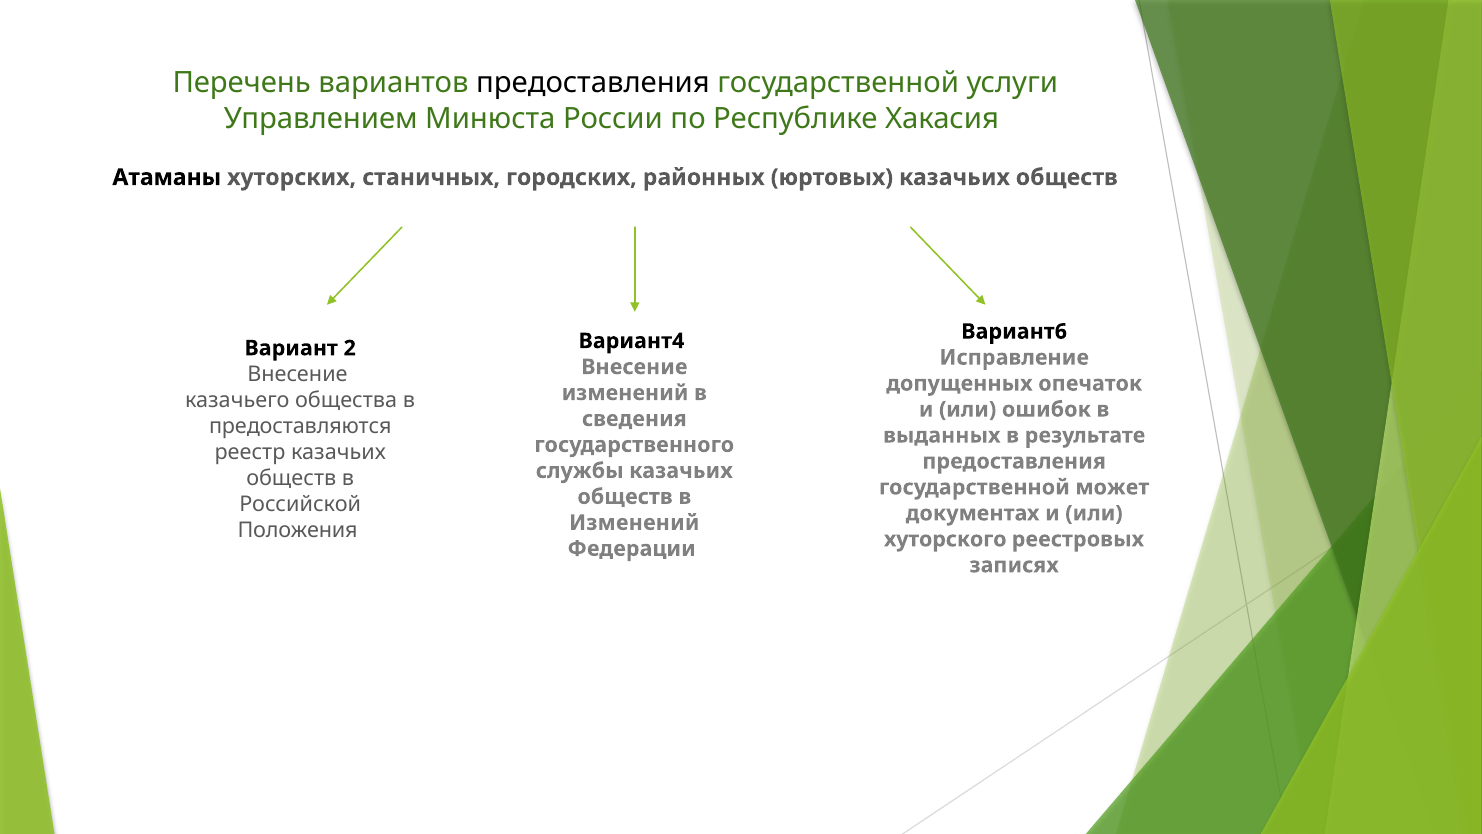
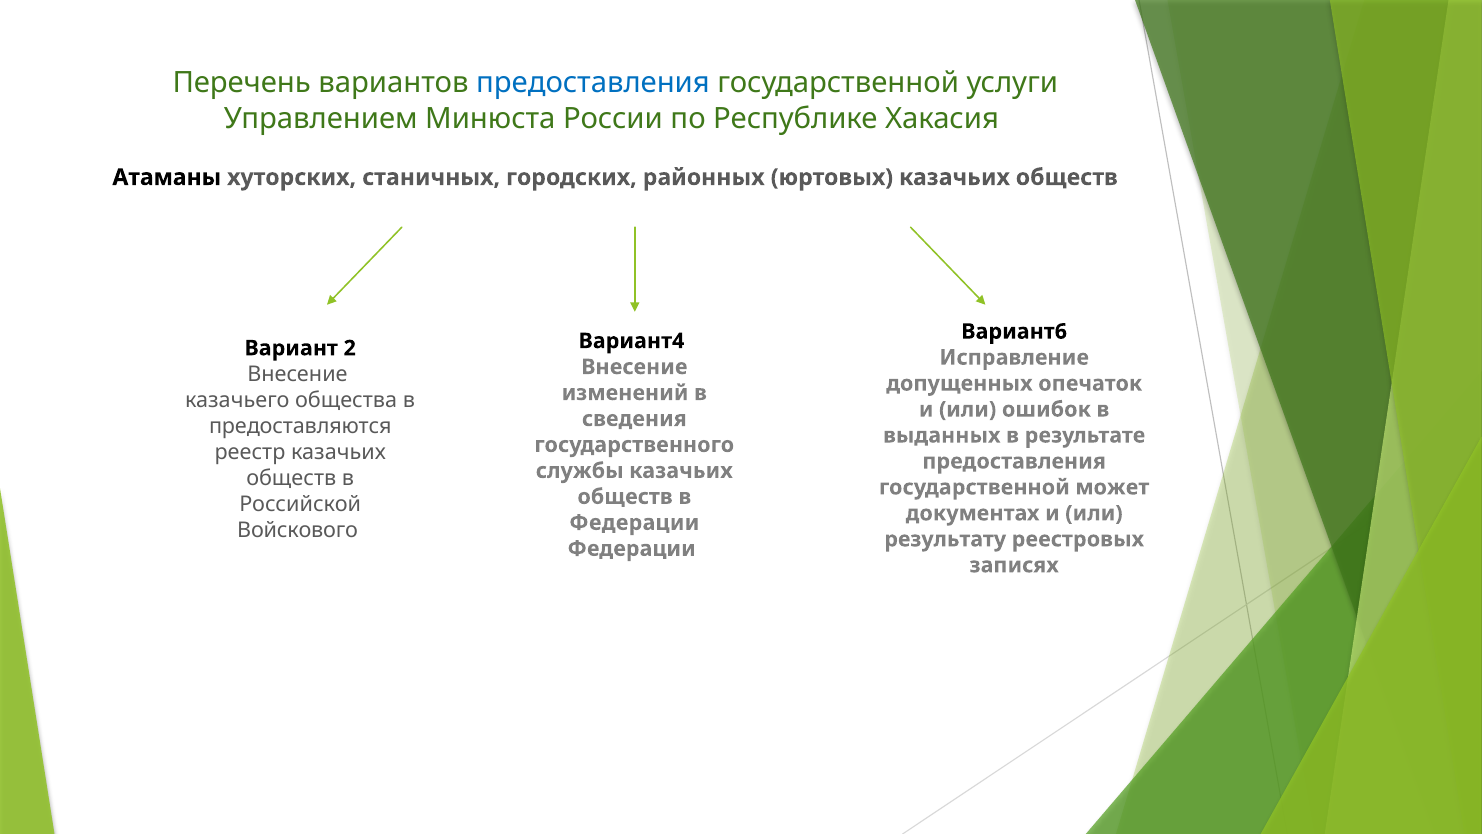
предоставления colour: black -> blue (593, 83)
Изменений: Изменений -> Федерации (634, 522)
Положения: Положения -> Войскового (298, 530)
хуторского: хуторского -> результату (945, 539)
